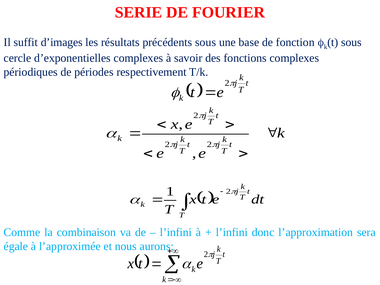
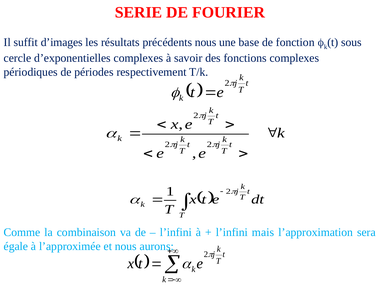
précédents sous: sous -> nous (206, 42)
donc: donc -> mais (263, 232)
